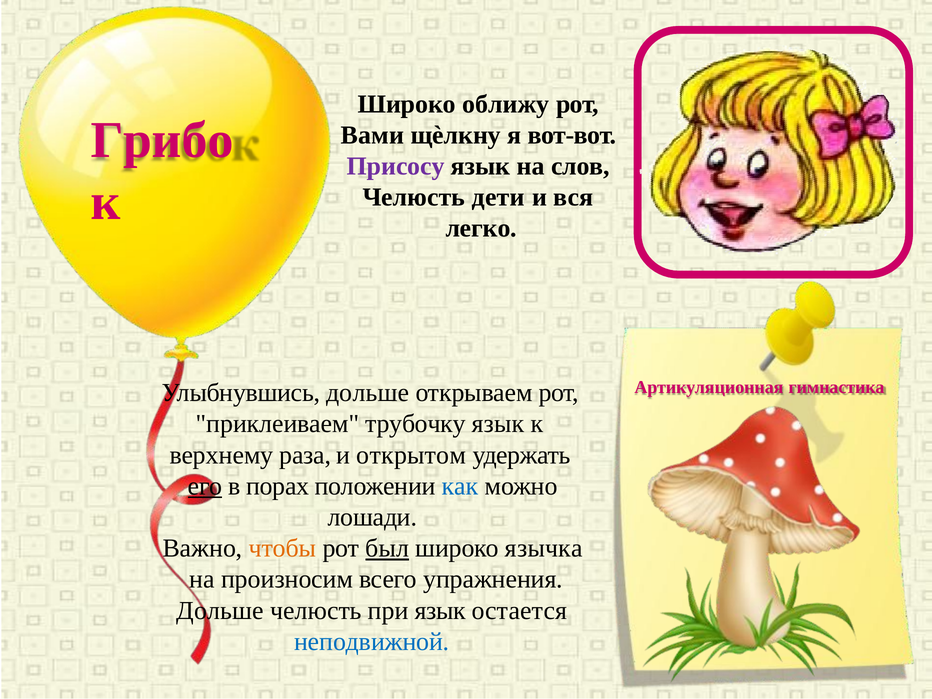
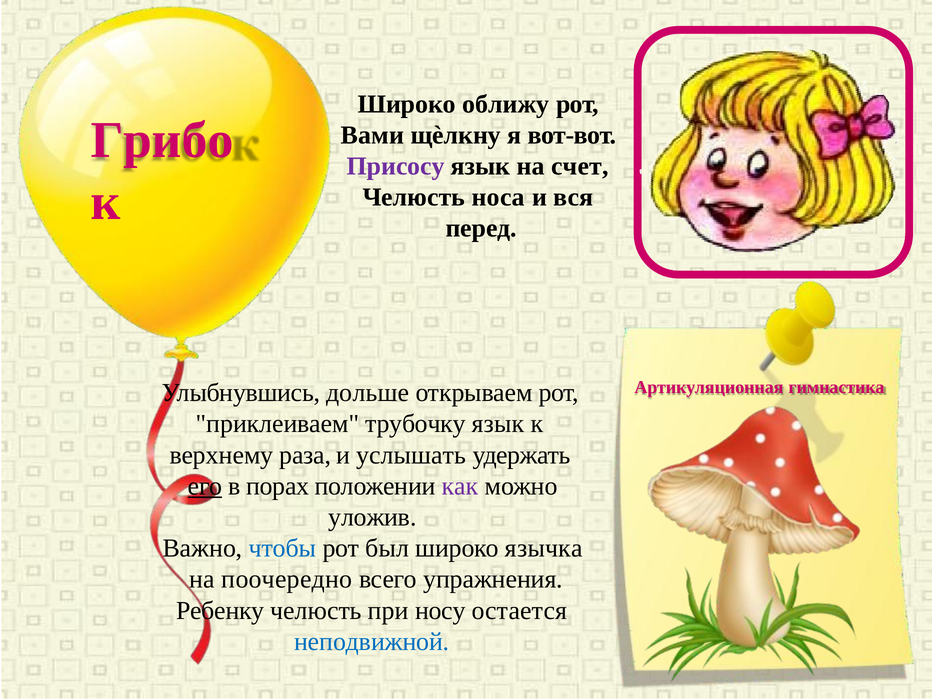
слов: слов -> счет (580, 166)
дети: дети -> носа (498, 197)
легко: легко -> перед (481, 228)
открытом: открытом -> услышать (411, 455)
как colour: blue -> purple (460, 486)
лошади: лошади -> уложив (372, 517)
чтобы colour: orange -> blue (283, 548)
был underline: present -> none (387, 548)
произносим: произносим -> поочередно (287, 579)
Дольше: Дольше -> Ребенку (220, 610)
при язык: язык -> носу (440, 610)
